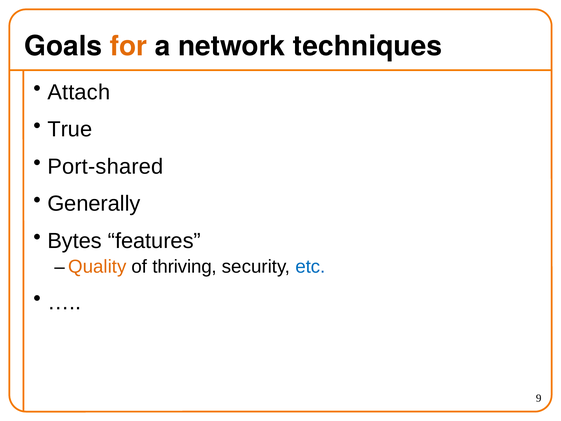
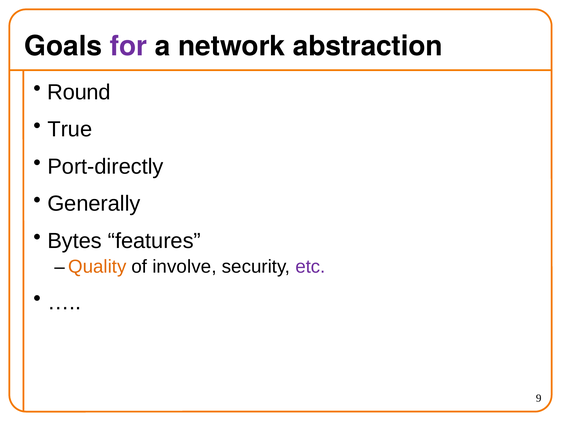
for colour: orange -> purple (129, 46)
techniques: techniques -> abstraction (368, 46)
Attach: Attach -> Round (79, 92)
Port-shared: Port-shared -> Port-directly (105, 166)
thriving: thriving -> involve (184, 267)
etc colour: blue -> purple (310, 267)
